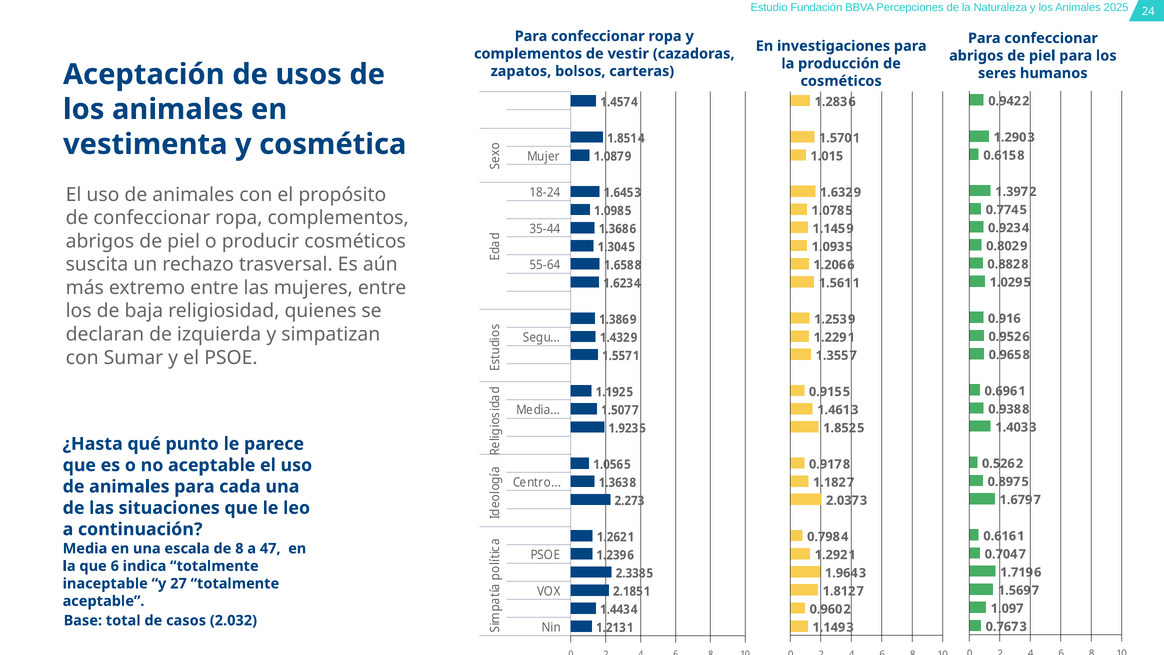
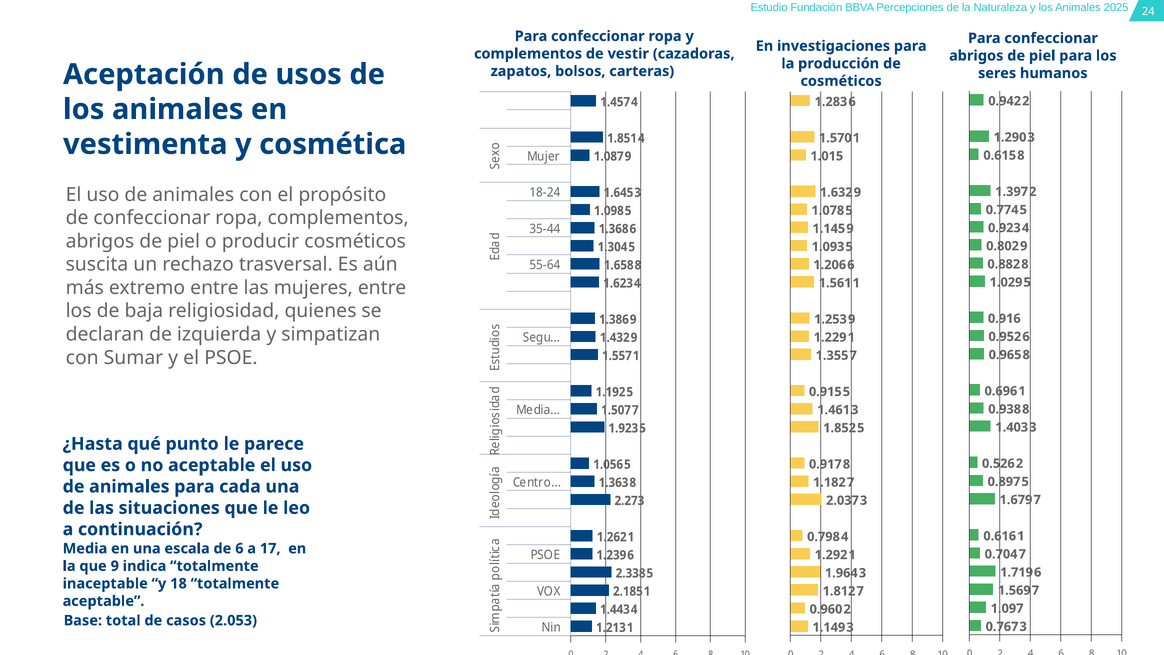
de 8: 8 -> 6 (239, 548)
47: 47 -> 17 (270, 548)
que 6: 6 -> 9 (115, 566)
27: 27 -> 18 (179, 583)
2.032: 2.032 -> 2.053 (233, 620)
